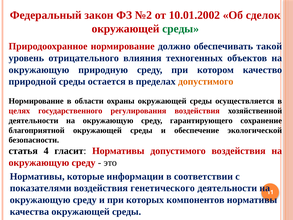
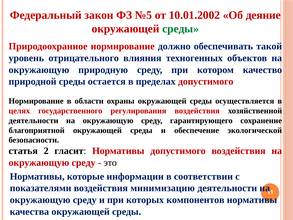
№2: №2 -> №5 (144, 15)
сделок: сделок -> деяние (263, 15)
допустимого colour: orange -> red (206, 81)
4: 4 -> 2 (46, 151)
генетического: генетического -> минимизацию (163, 188)
